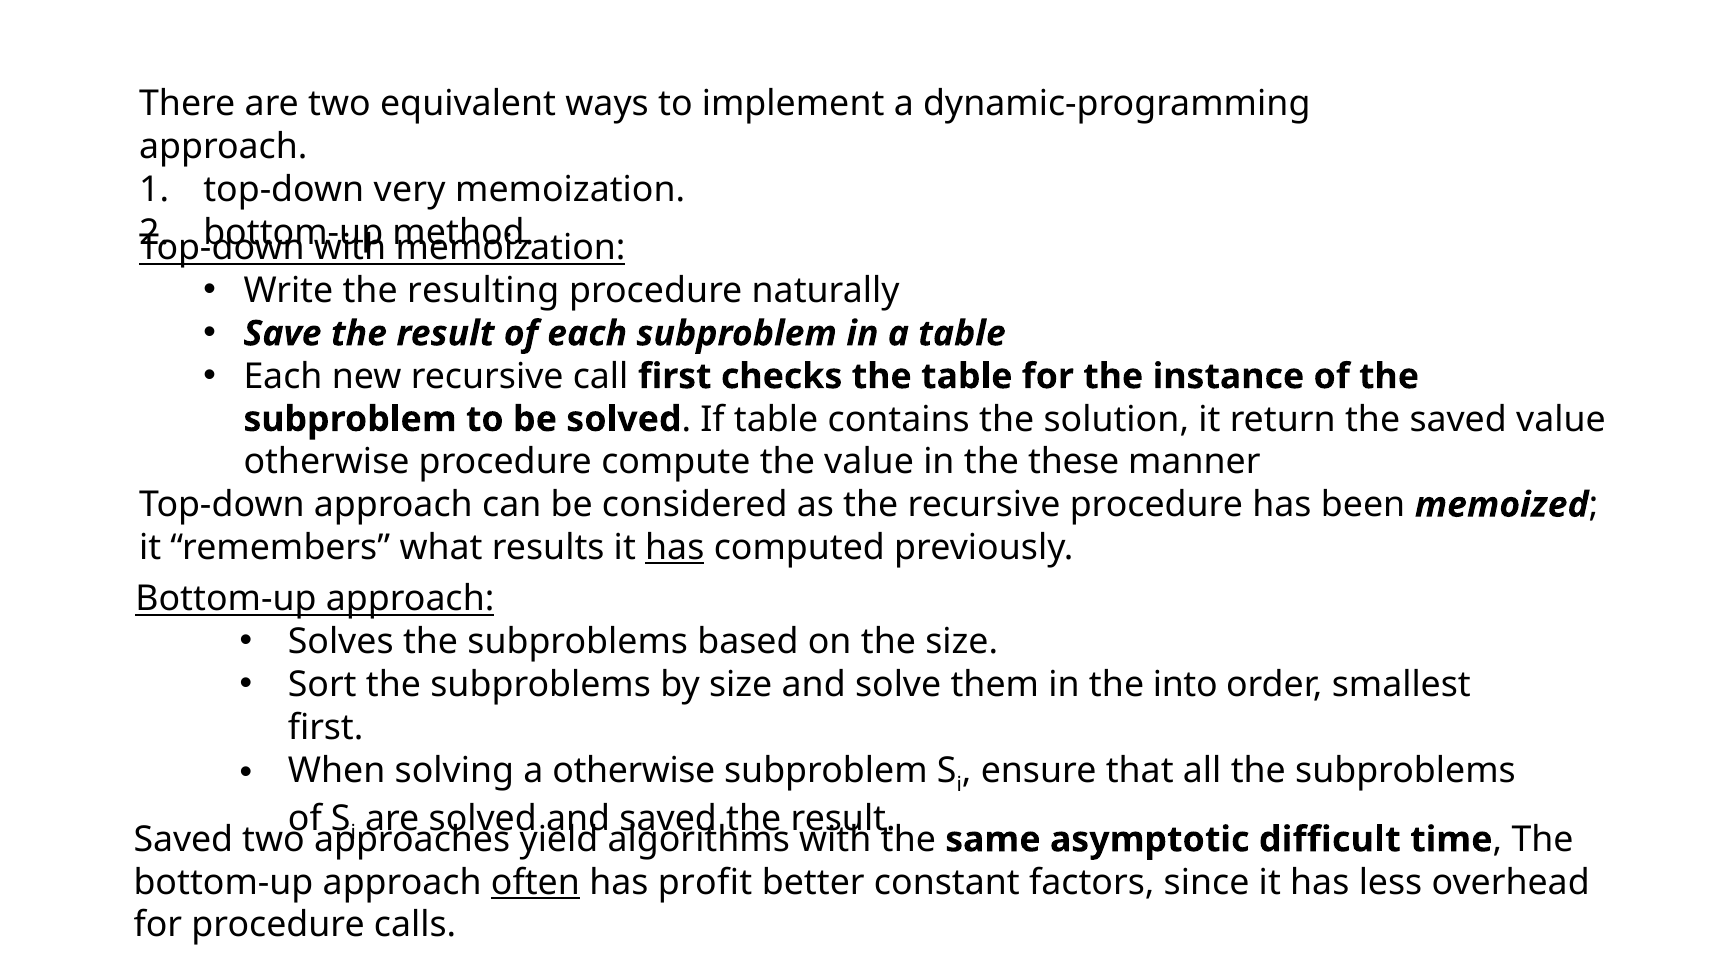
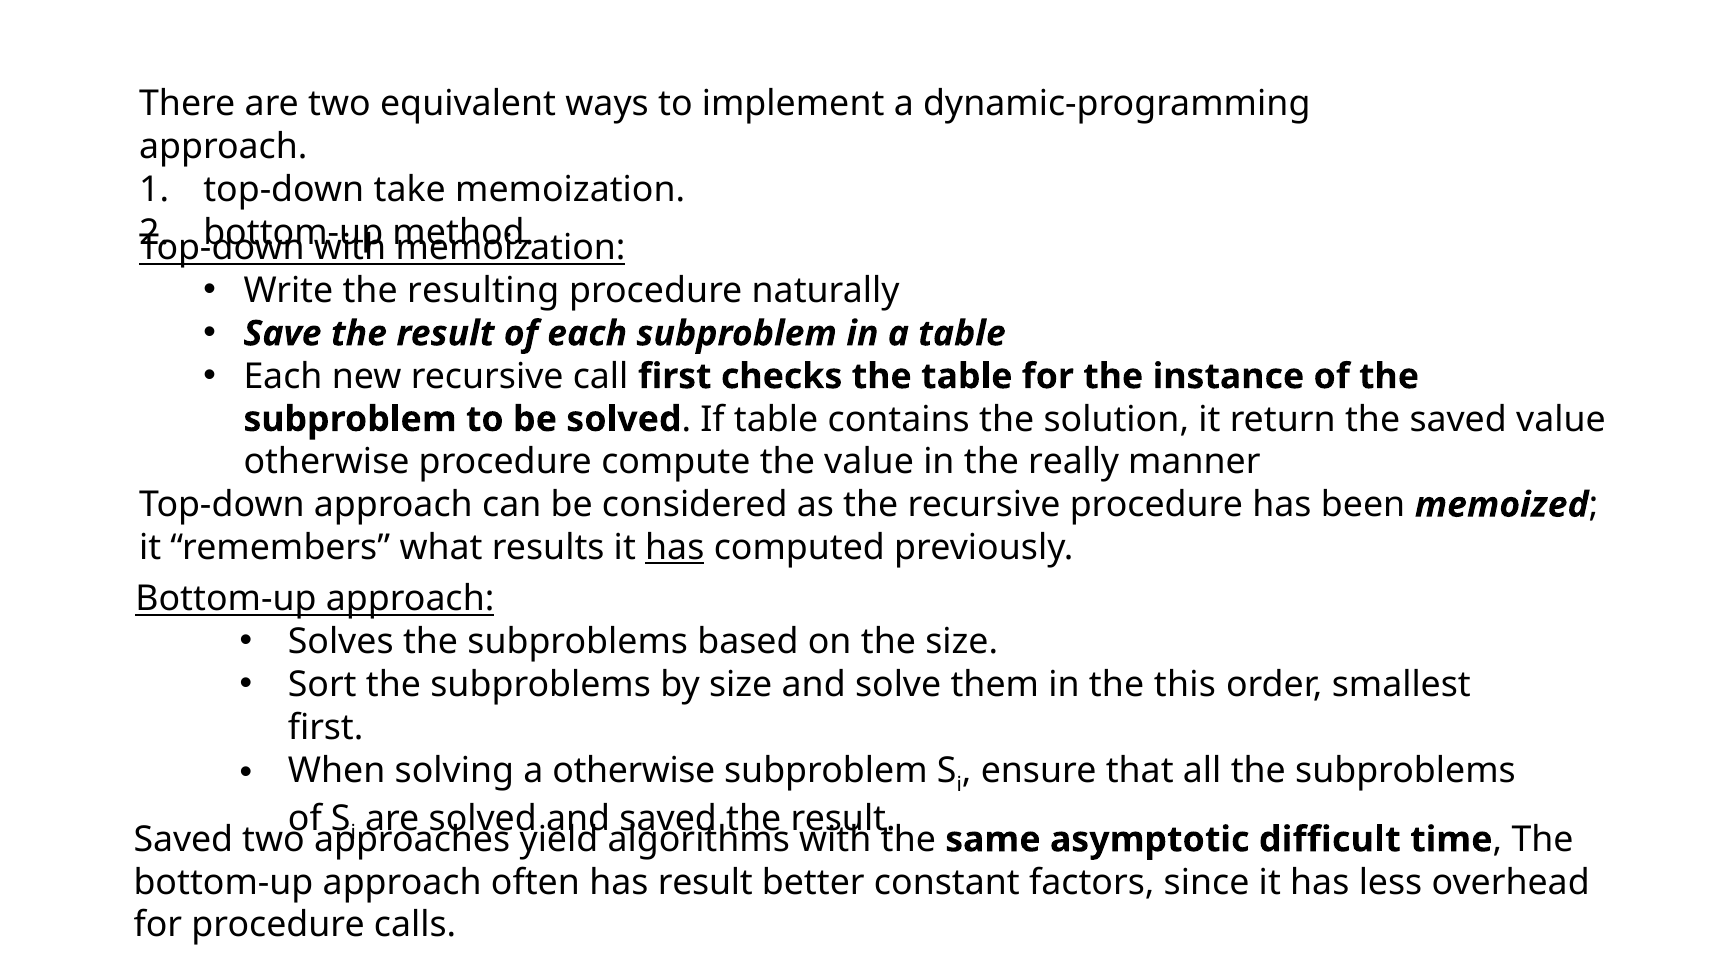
very: very -> take (410, 190)
these: these -> really (1074, 462)
into: into -> this (1185, 685)
often underline: present -> none (535, 882)
has profit: profit -> result (705, 882)
